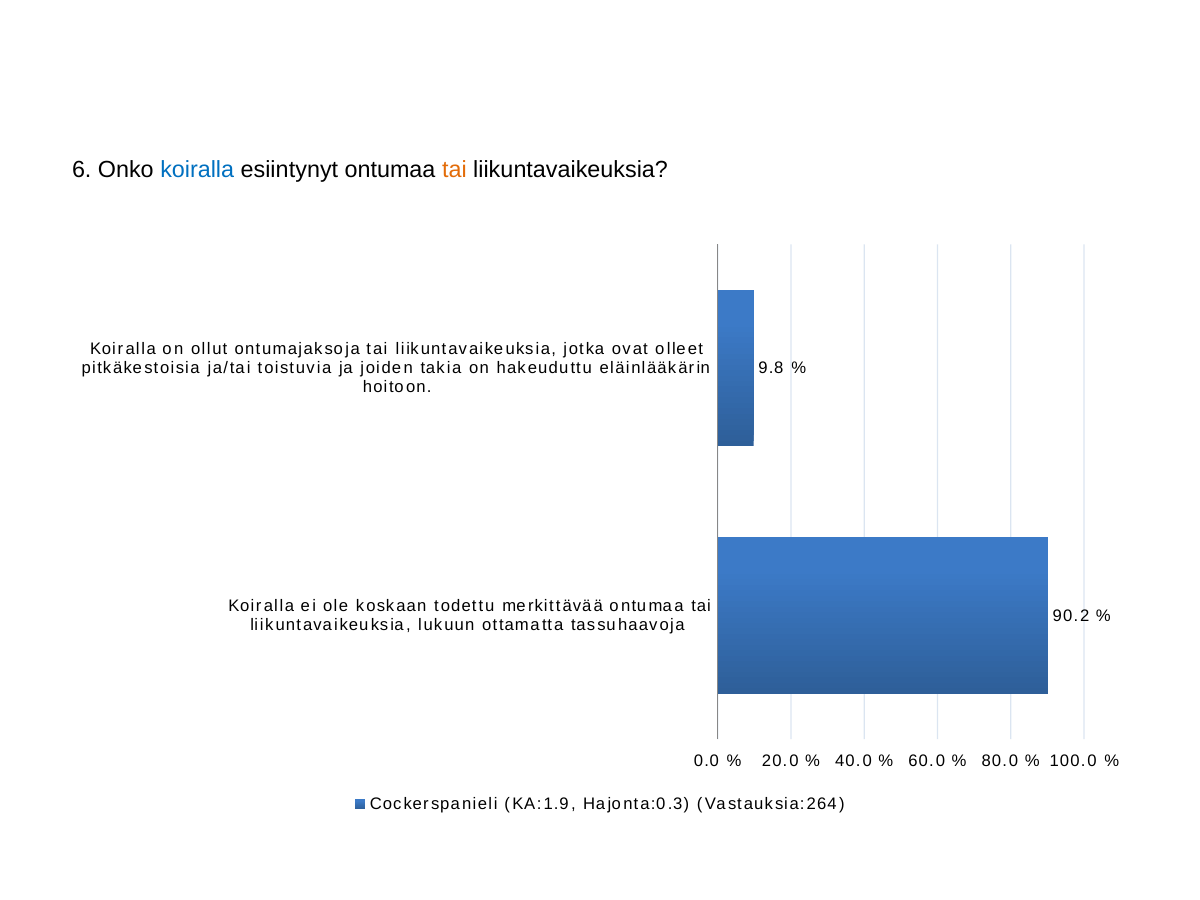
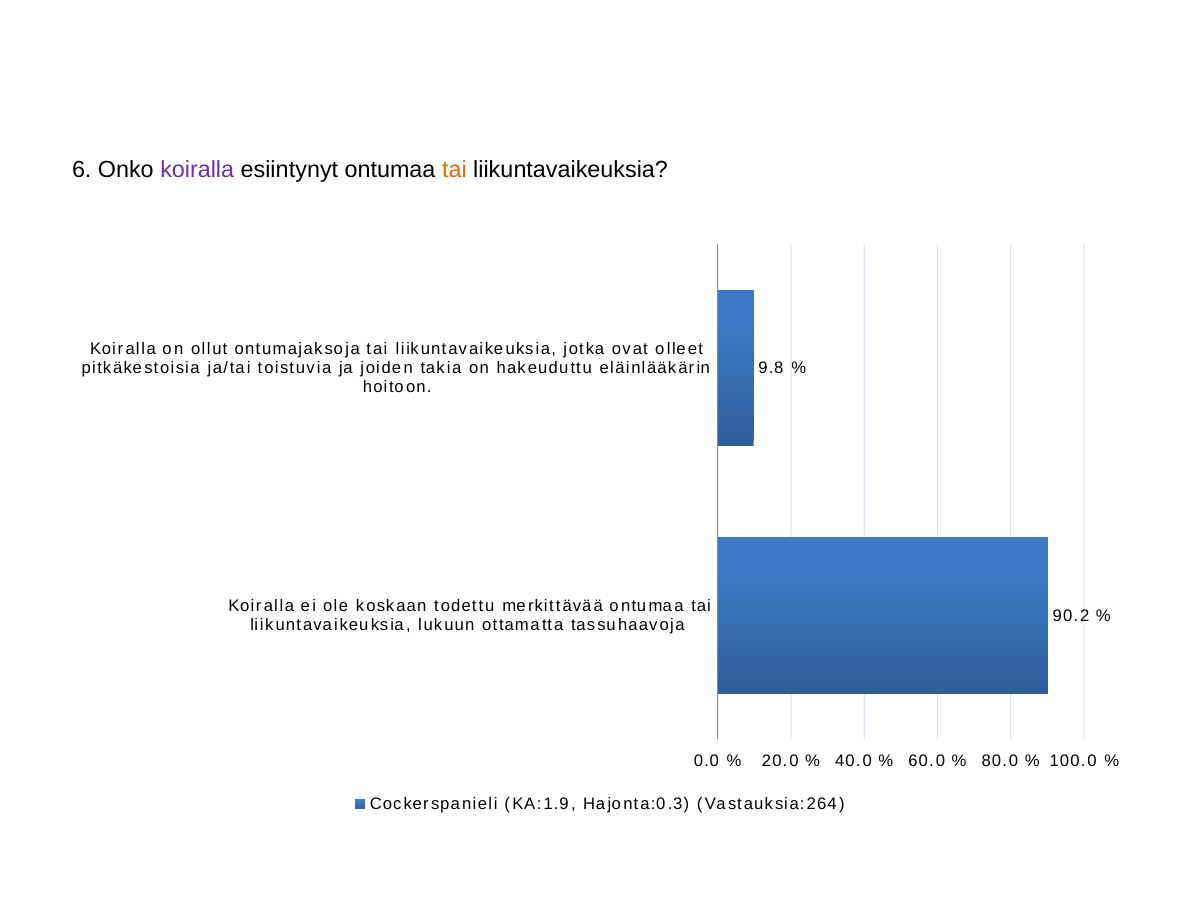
koiralla colour: blue -> purple (197, 169)
